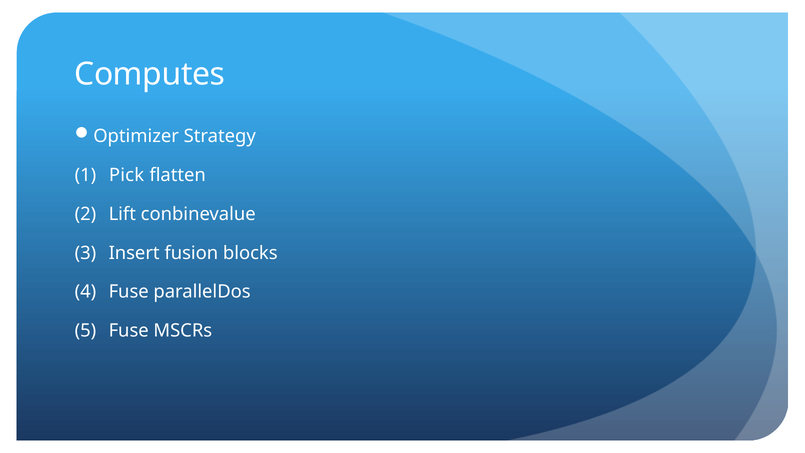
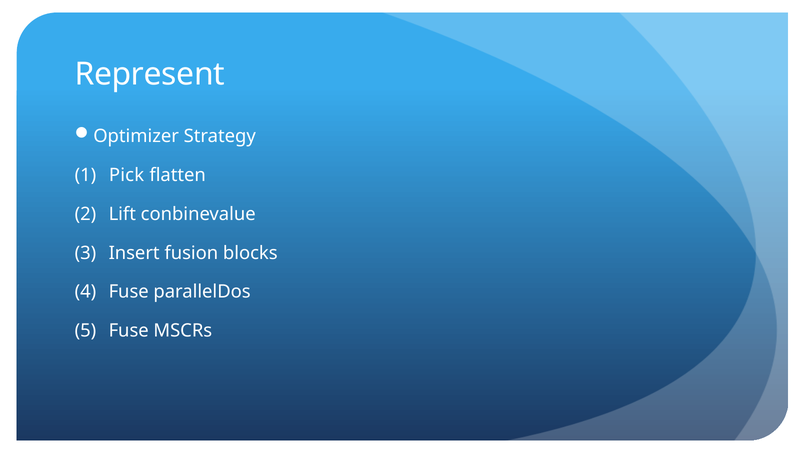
Computes: Computes -> Represent (150, 74)
